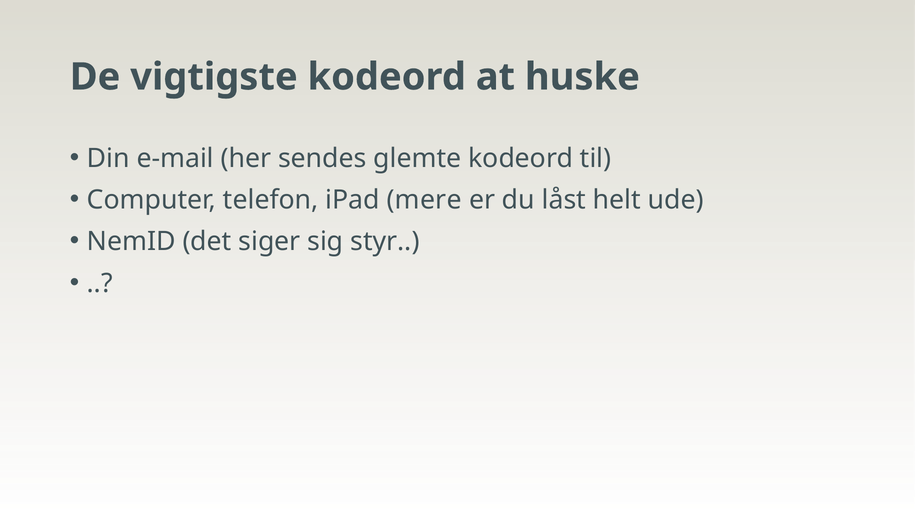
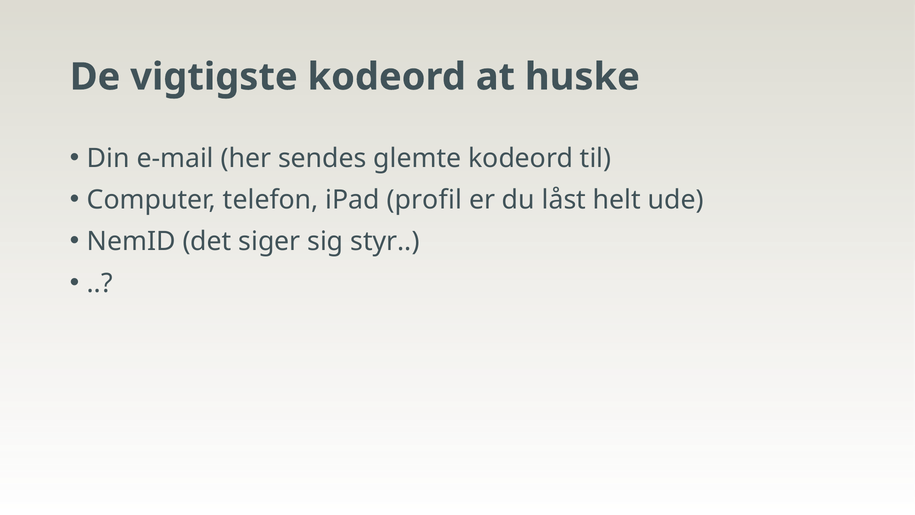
mere: mere -> profil (424, 200)
